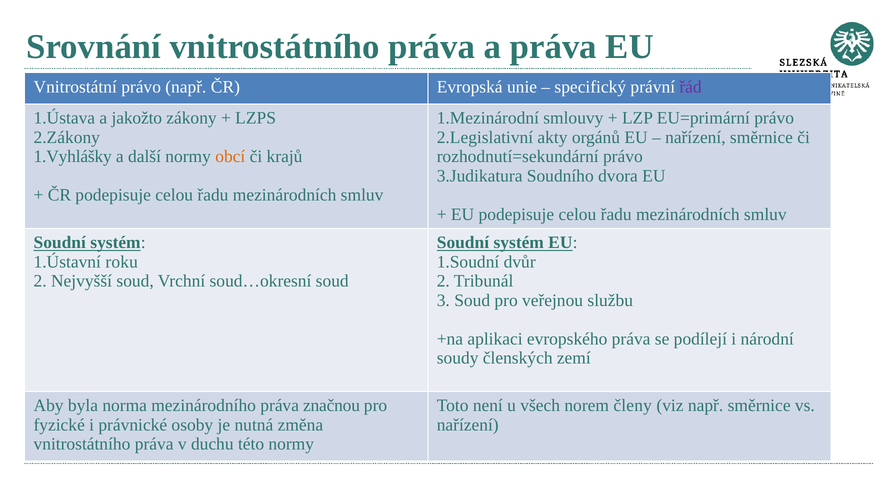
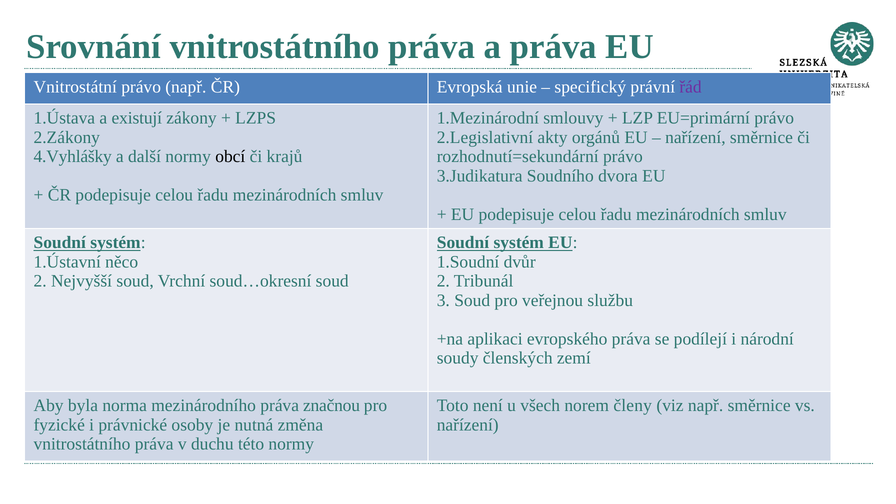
jakožto: jakožto -> existují (137, 118)
1.Vyhlášky: 1.Vyhlášky -> 4.Vyhlášky (73, 157)
obcí colour: orange -> black (230, 157)
roku: roku -> něco (122, 262)
